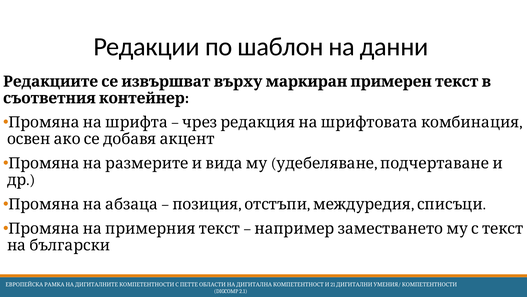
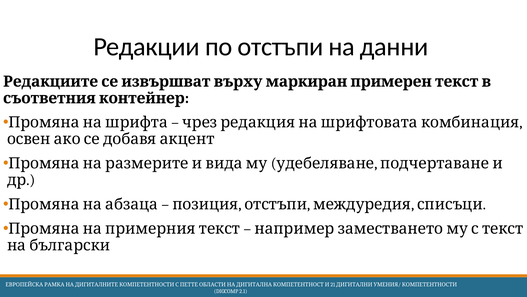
по шаблон: шаблон -> отстъпи (281, 47)
